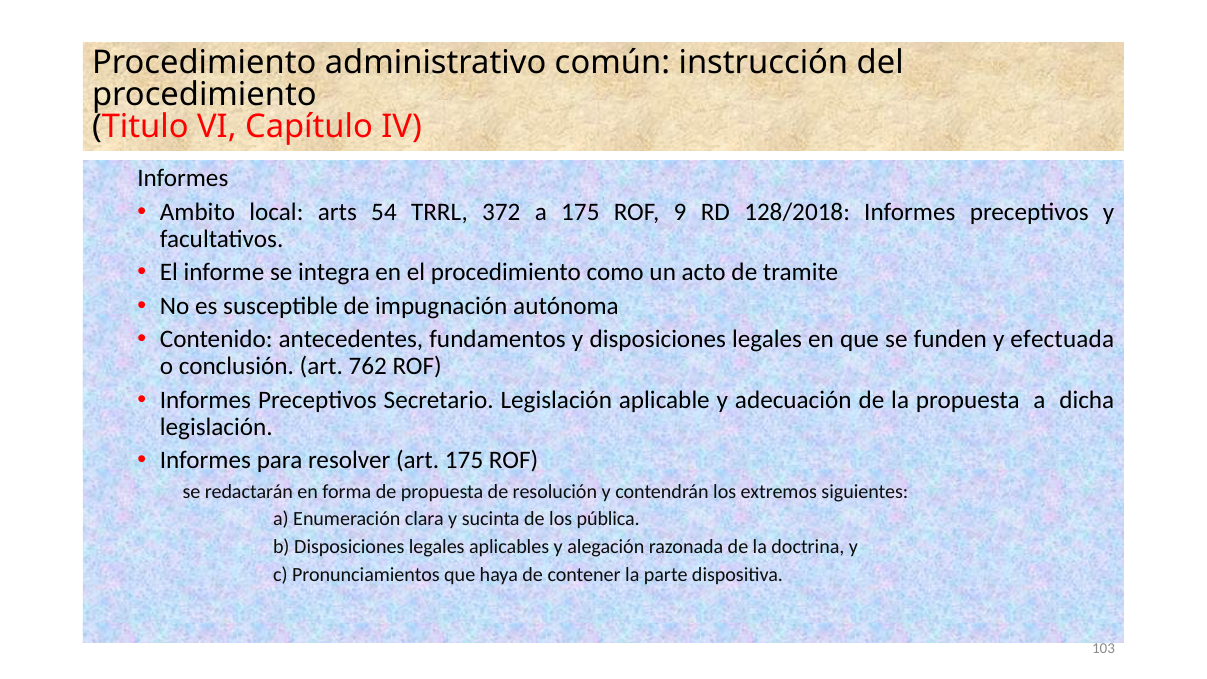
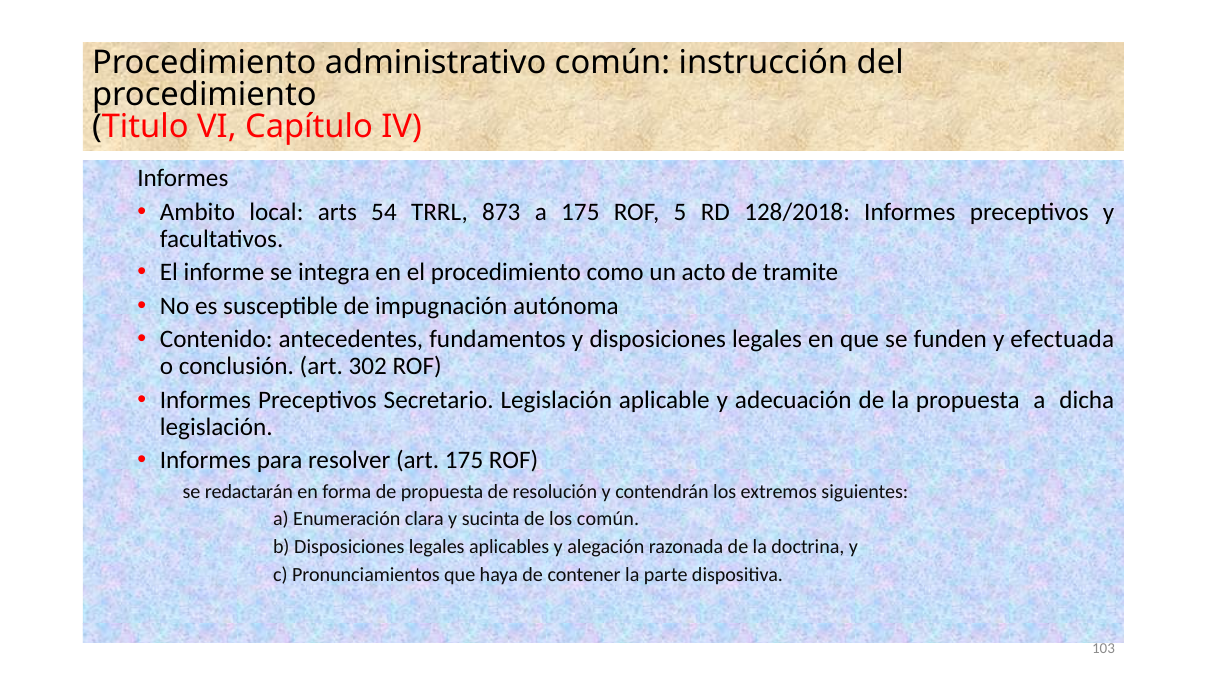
372: 372 -> 873 (501, 212)
9: 9 -> 5 (680, 212)
762: 762 -> 302 (368, 367)
los pública: pública -> común (608, 519)
